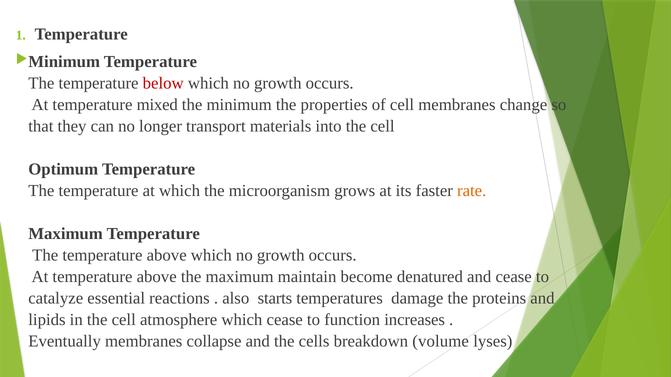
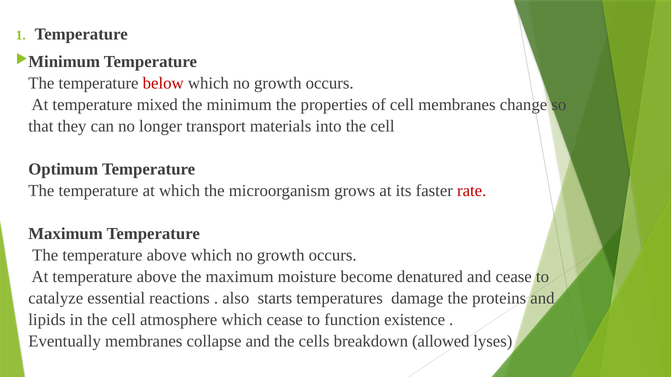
rate colour: orange -> red (472, 191)
maintain: maintain -> moisture (307, 277)
increases: increases -> existence (415, 320)
volume: volume -> allowed (441, 342)
